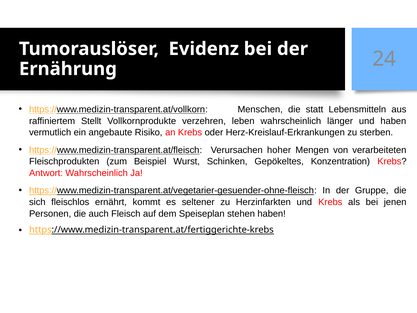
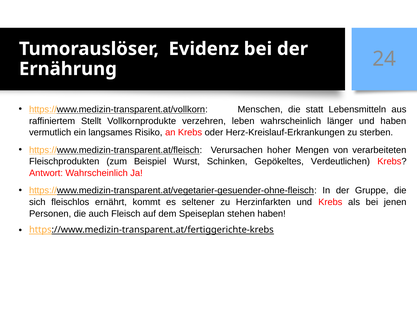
angebaute: angebaute -> langsames (110, 133)
Konzentration: Konzentration -> Verdeutlichen (340, 161)
